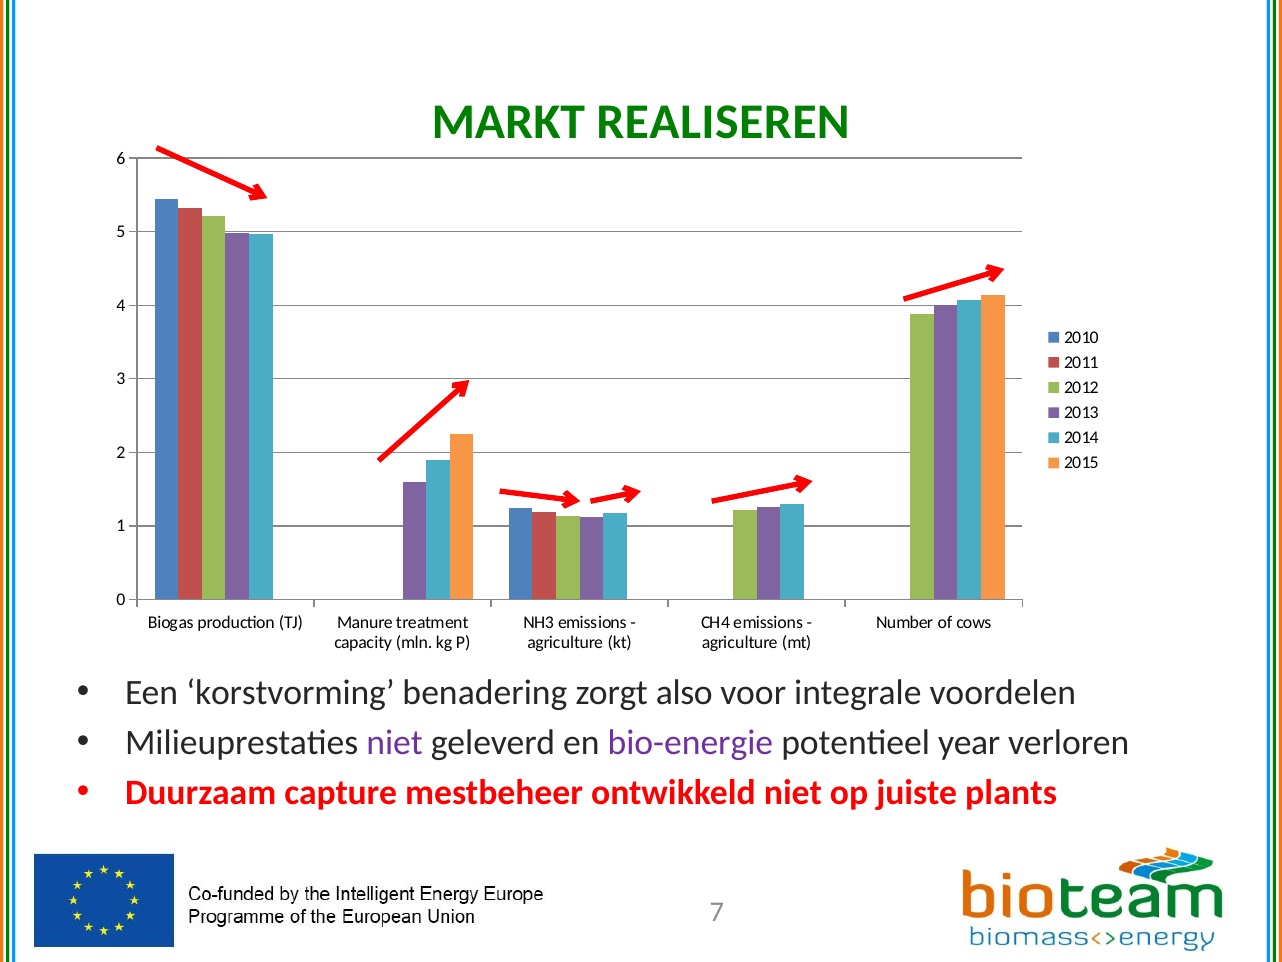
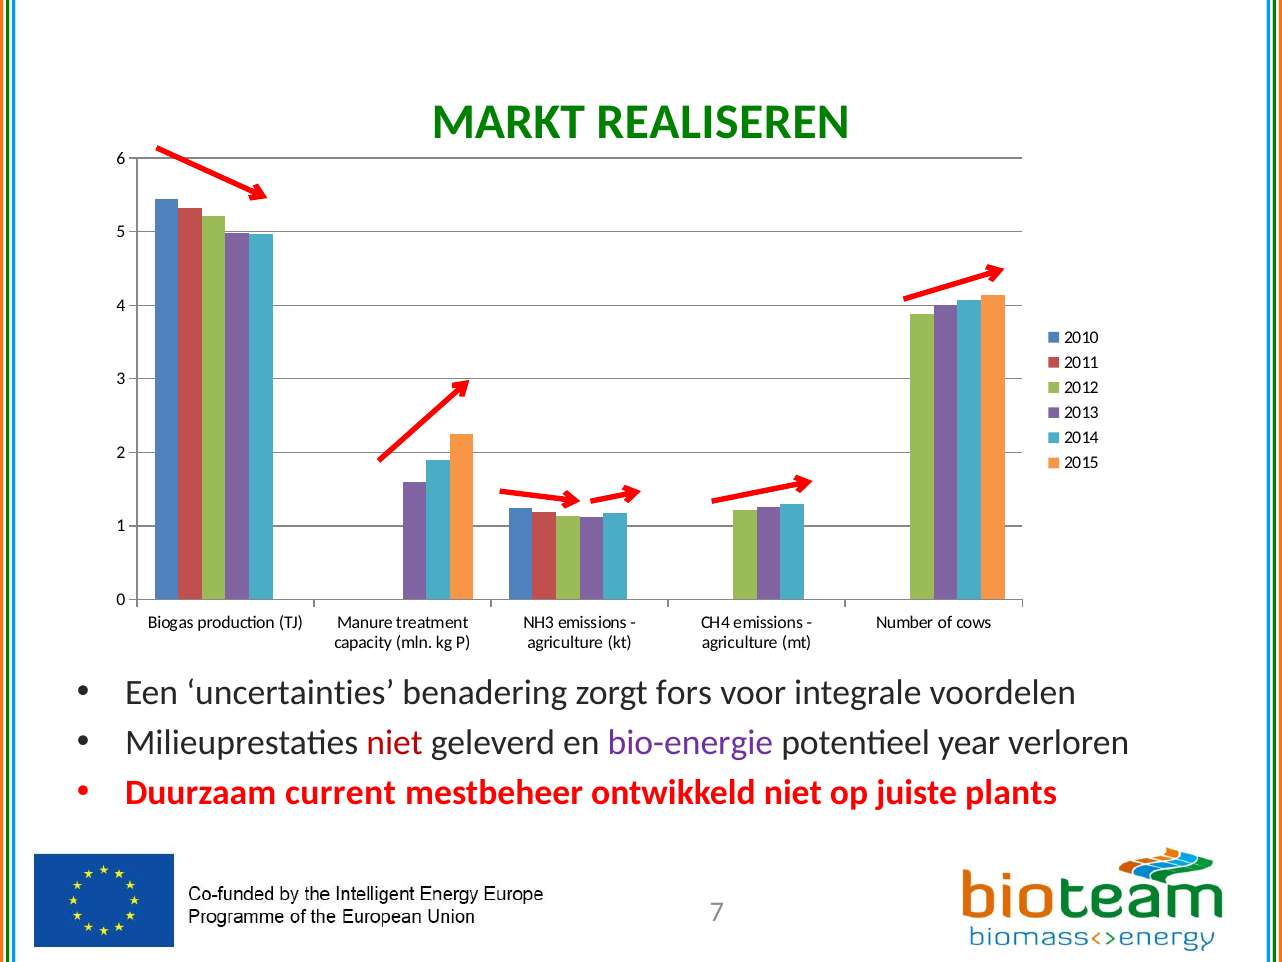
korstvorming: korstvorming -> uncertainties (290, 693)
also: also -> fors (684, 693)
niet colour: purple -> red (395, 743)
capture: capture -> current (340, 792)
